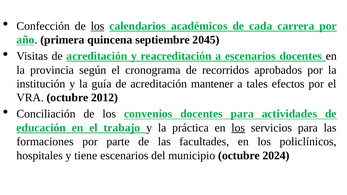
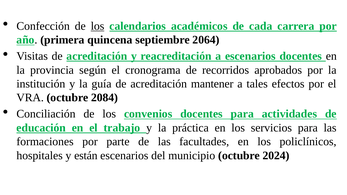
2045: 2045 -> 2064 (206, 40)
2012: 2012 -> 2084 (105, 98)
los underline: present -> none (238, 128)
tiene: tiene -> están (86, 156)
